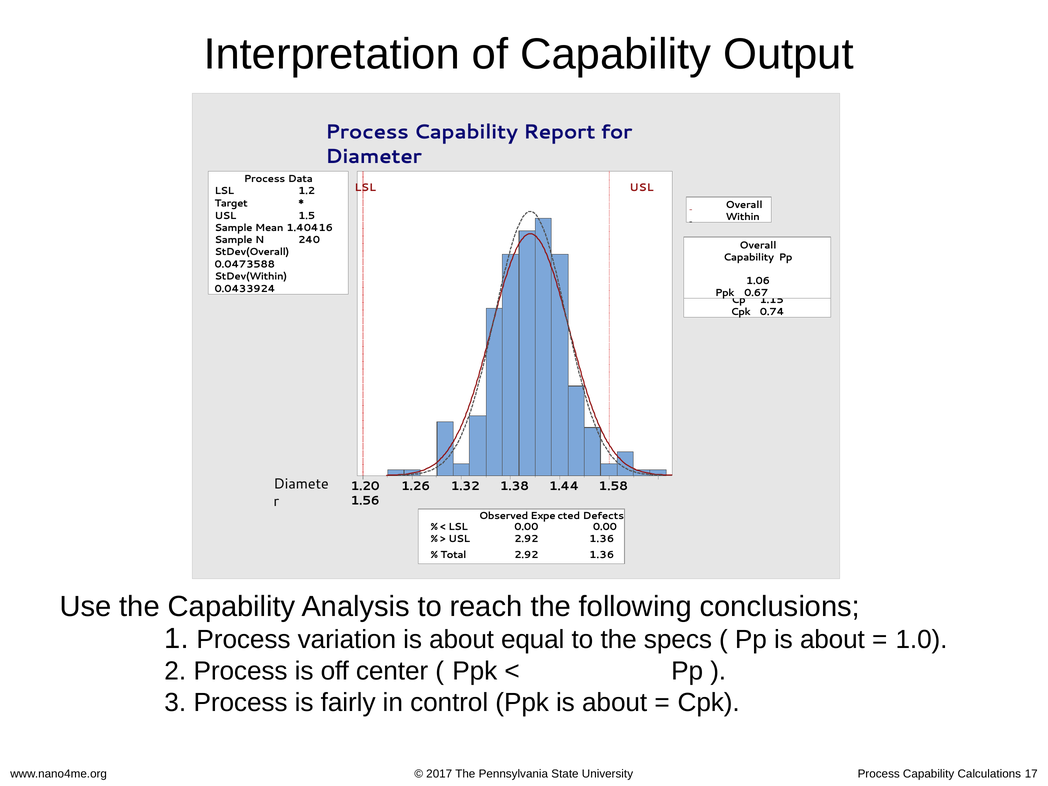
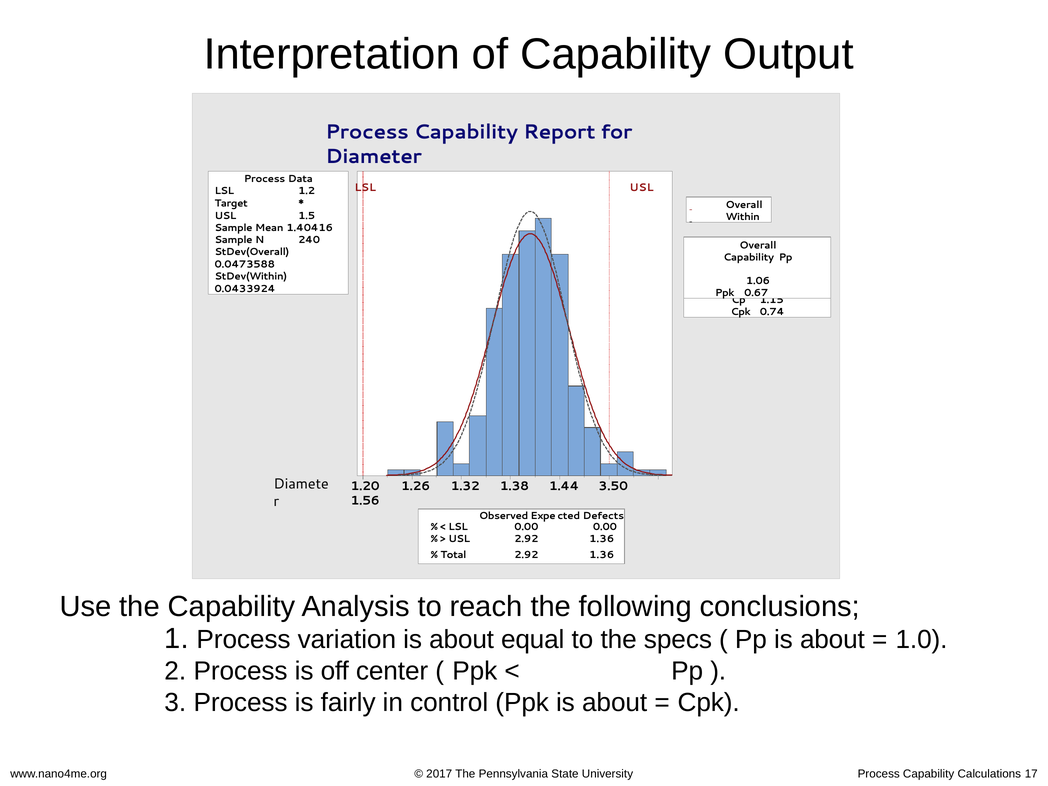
1.58: 1.58 -> 3.50 (613, 486)
